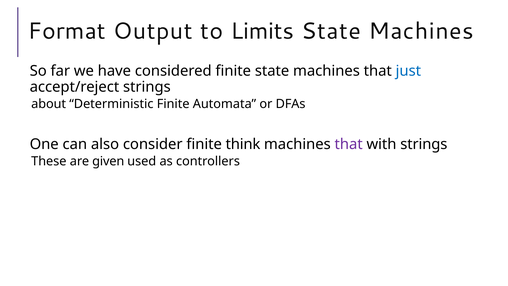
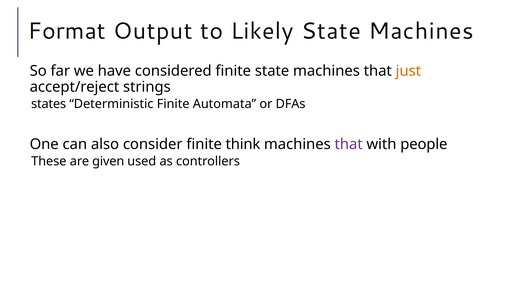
Limits: Limits -> Likely (262, 31)
just colour: blue -> orange (408, 71)
about: about -> states (49, 104)
with strings: strings -> people (424, 144)
